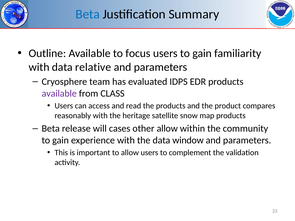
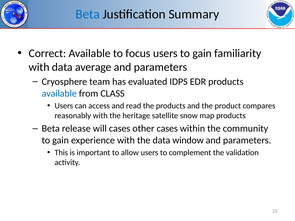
Outline: Outline -> Correct (47, 53)
relative: relative -> average (93, 67)
available colour: purple -> blue (59, 94)
other allow: allow -> cases (167, 129)
